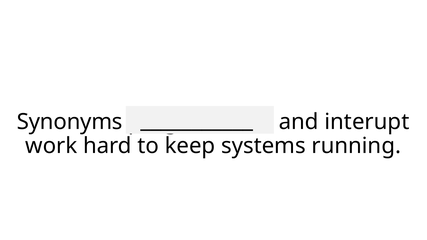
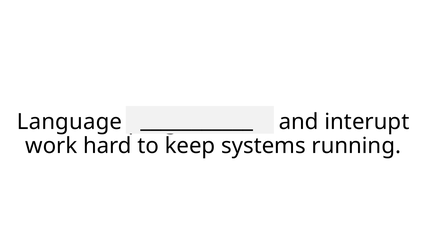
Synonyms: Synonyms -> Language (70, 122)
